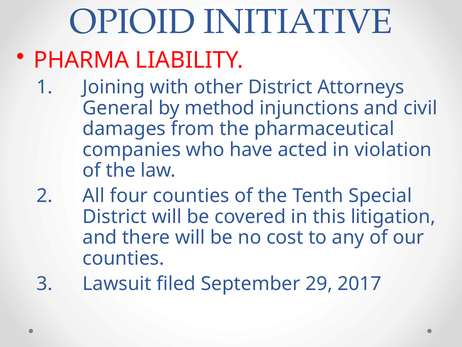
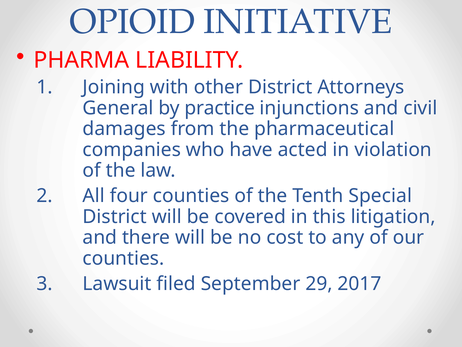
method: method -> practice (220, 108)
